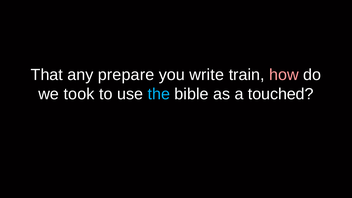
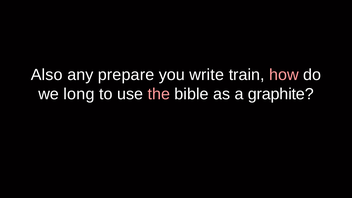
That: That -> Also (47, 75)
took: took -> long (79, 94)
the colour: light blue -> pink (159, 94)
touched: touched -> graphite (281, 94)
